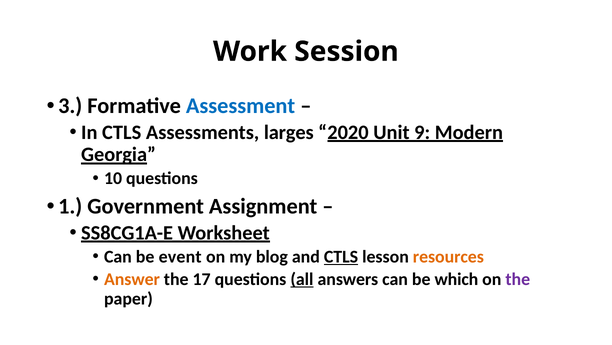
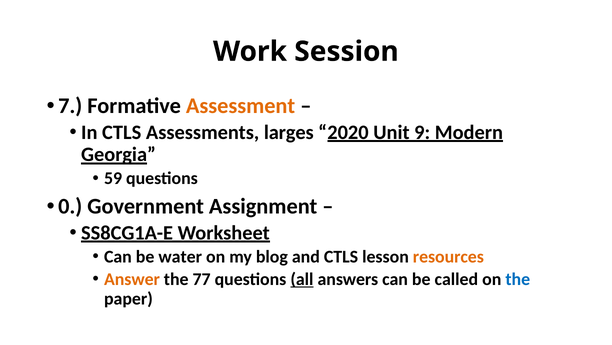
3: 3 -> 7 (70, 106)
Assessment colour: blue -> orange (241, 106)
10: 10 -> 59 (113, 178)
1: 1 -> 0 (70, 206)
event: event -> water (180, 256)
CTLS underline: present -> none (341, 256)
17: 17 -> 77 (202, 279)
which: which -> called (456, 279)
the colour: purple -> blue (518, 279)
